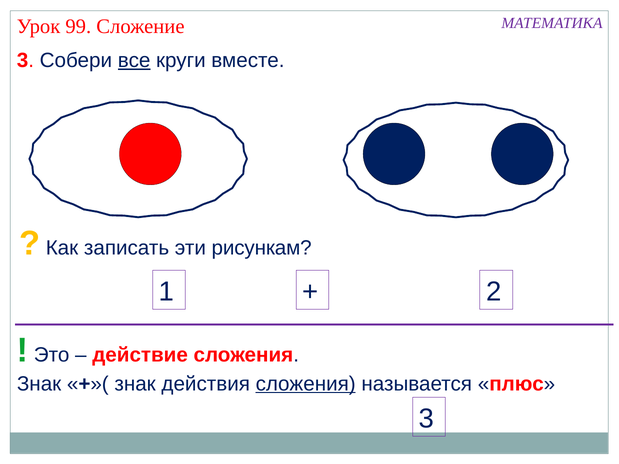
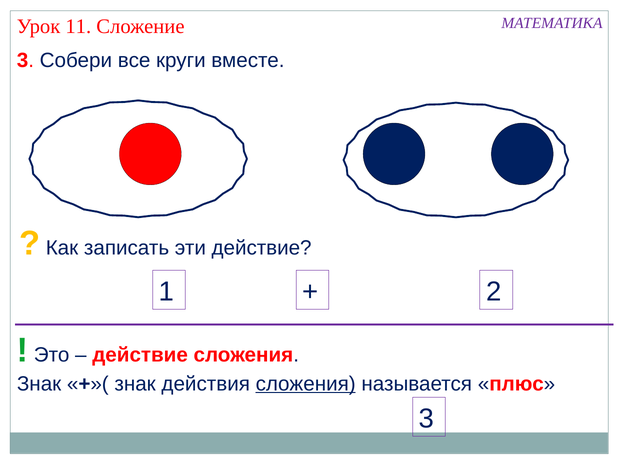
99: 99 -> 11 (78, 27)
все underline: present -> none (134, 61)
эти рисункам: рисункам -> действие (262, 248)
